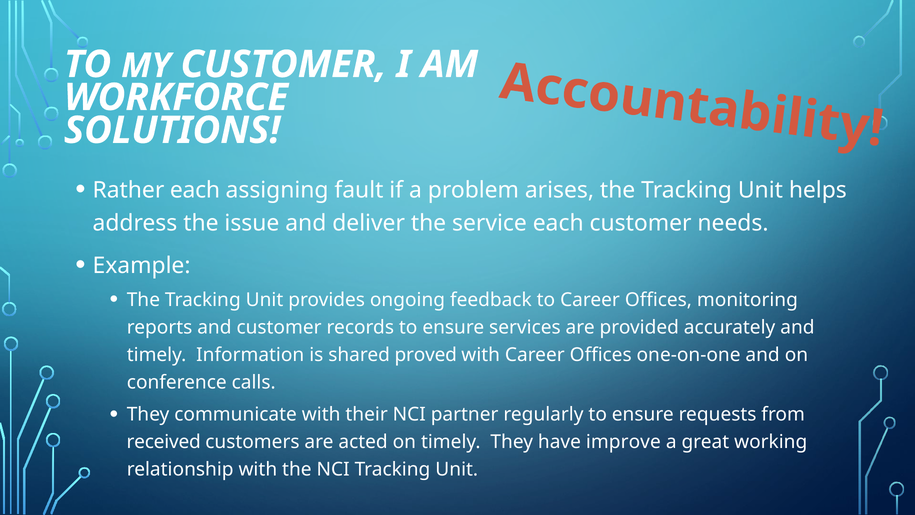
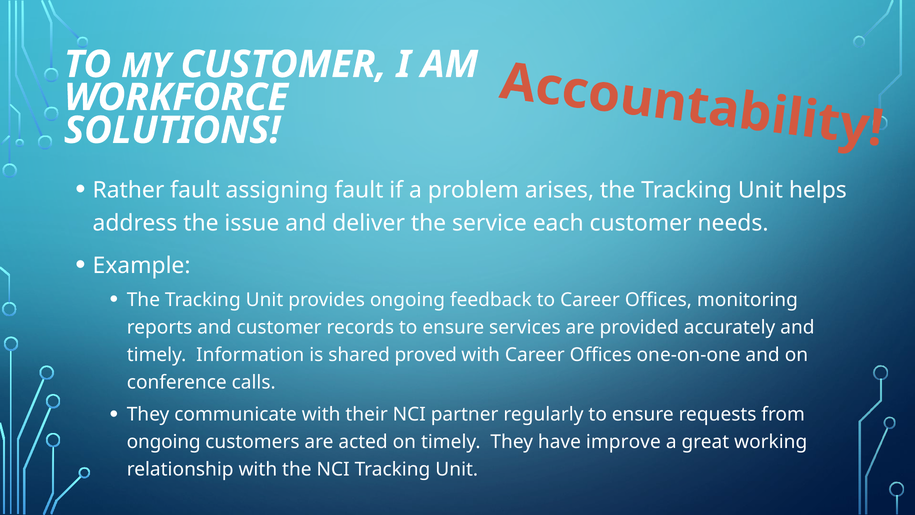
Rather each: each -> fault (195, 190)
received: received -> ongoing (164, 442)
